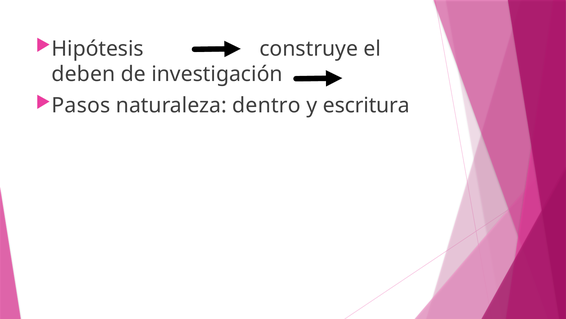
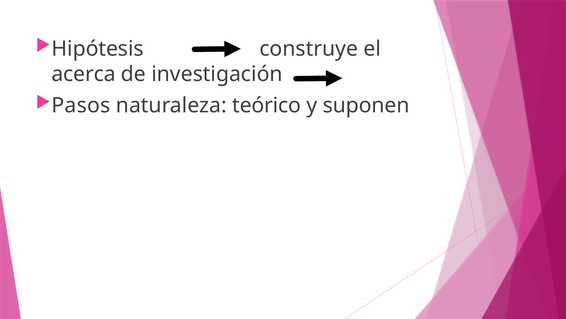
deben: deben -> acerca (84, 74)
dentro: dentro -> teórico (267, 105)
escritura: escritura -> suponen (366, 105)
